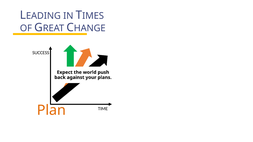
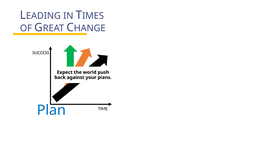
Plan colour: orange -> blue (51, 111)
